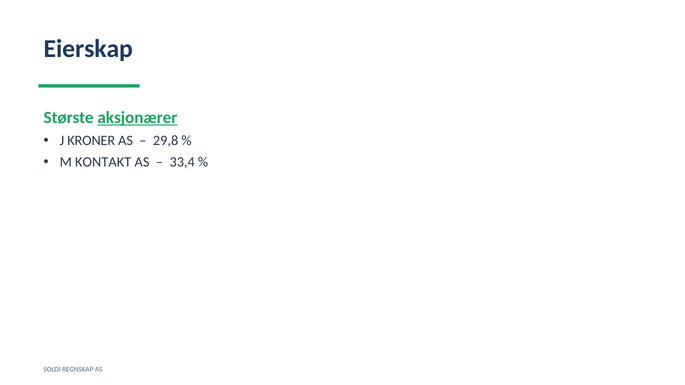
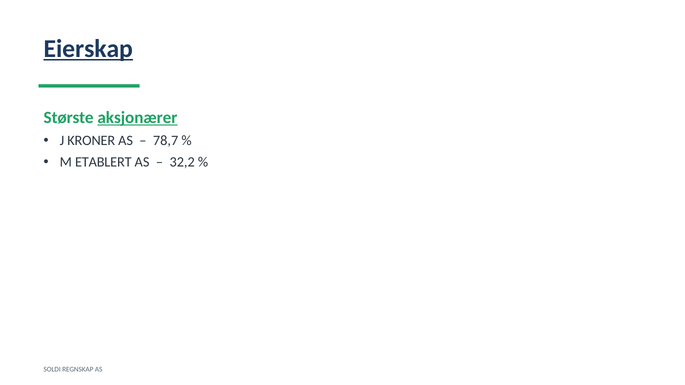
Eierskap underline: none -> present (88, 49)
29,8: 29,8 -> 78,7 (166, 141)
KONTAKT: KONTAKT -> ETABLERT (103, 162)
33,4: 33,4 -> 32,2 (182, 162)
